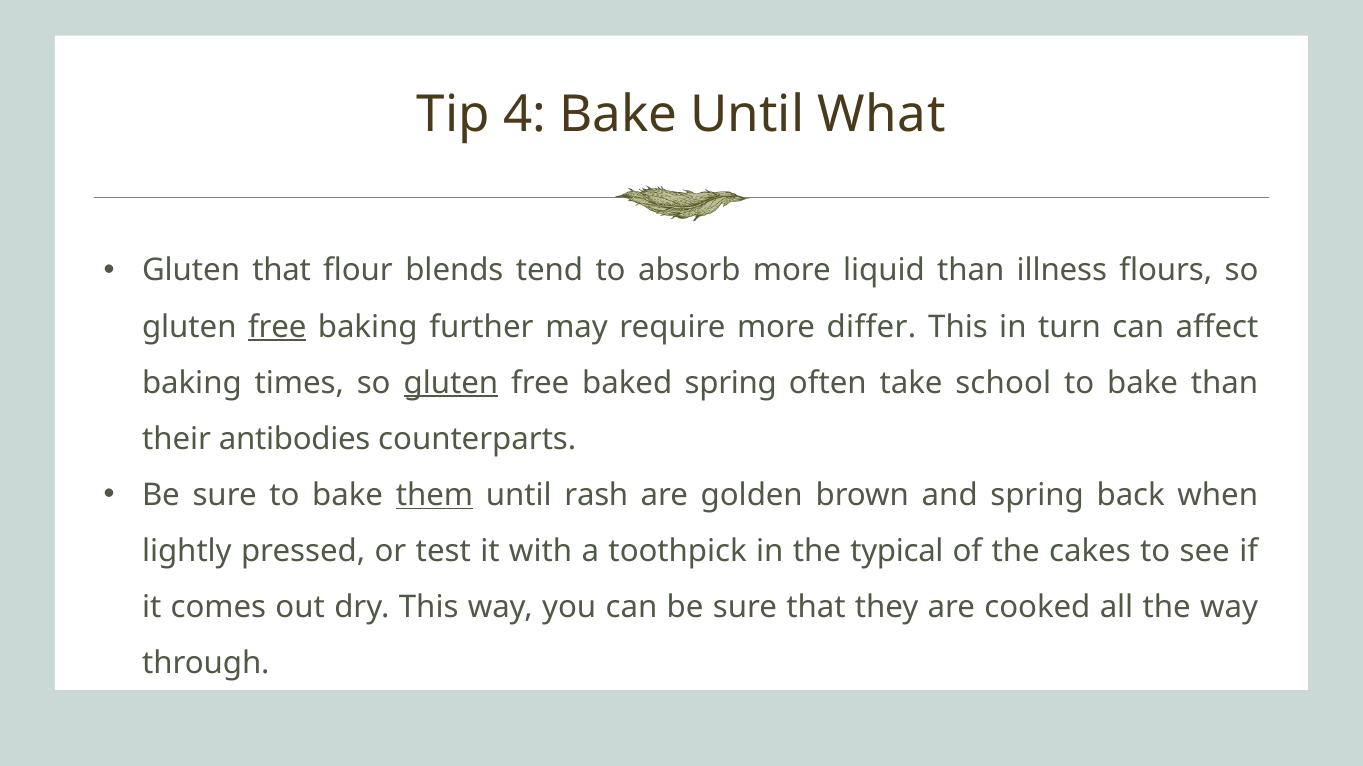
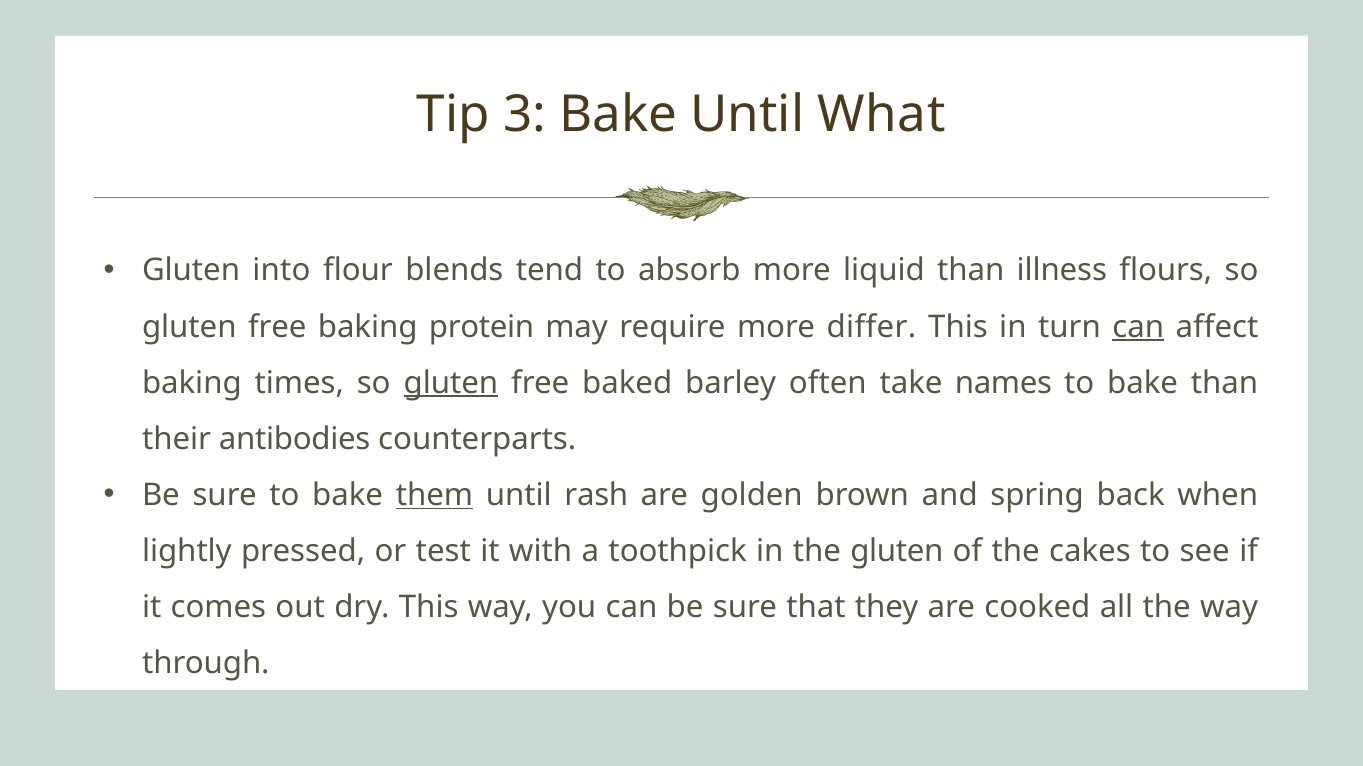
4: 4 -> 3 (525, 115)
Gluten that: that -> into (282, 271)
free underline: present -> none (277, 327)
further: further -> protein (482, 327)
can underline: none -> present (1138, 327)
baked spring: spring -> barley (731, 383)
school: school -> names (1003, 383)
the typical: typical -> gluten (897, 552)
